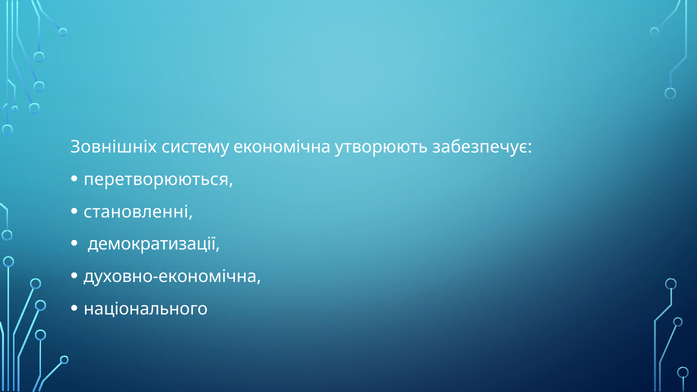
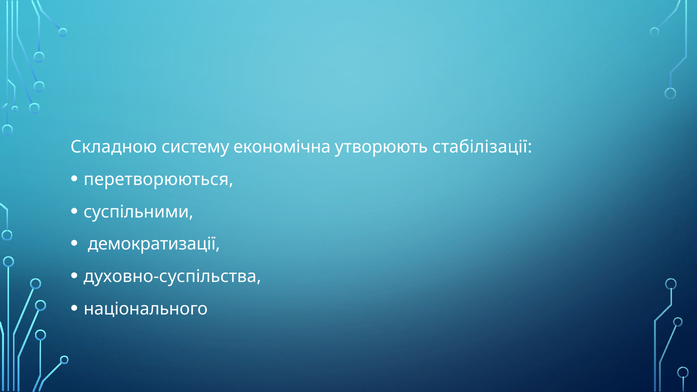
Зовнішніх: Зовнішніх -> Складною (114, 147)
забезпечує: забезпечує -> стабілізації (482, 147)
становленні: становленні -> суспільними (139, 212)
духовно-економічна: духовно-економічна -> духовно-суспільства (172, 276)
